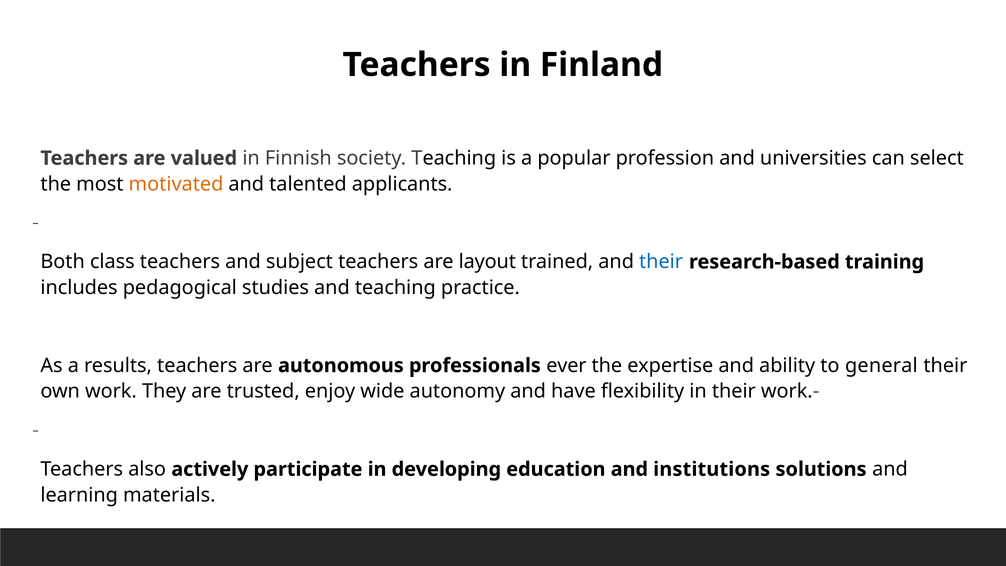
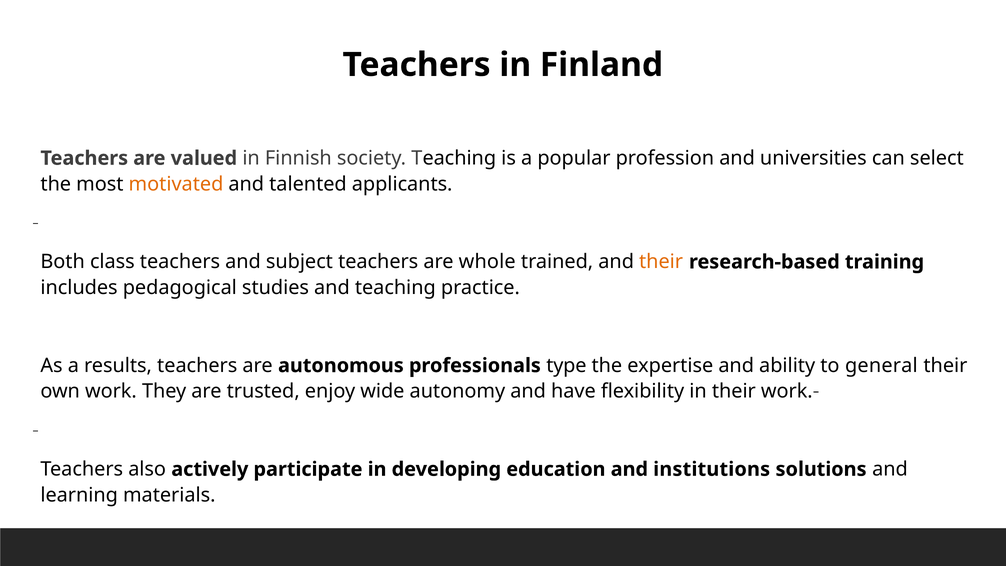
layout: layout -> whole (487, 262)
their colour: blue -> orange (661, 262)
ever: ever -> type (566, 366)
